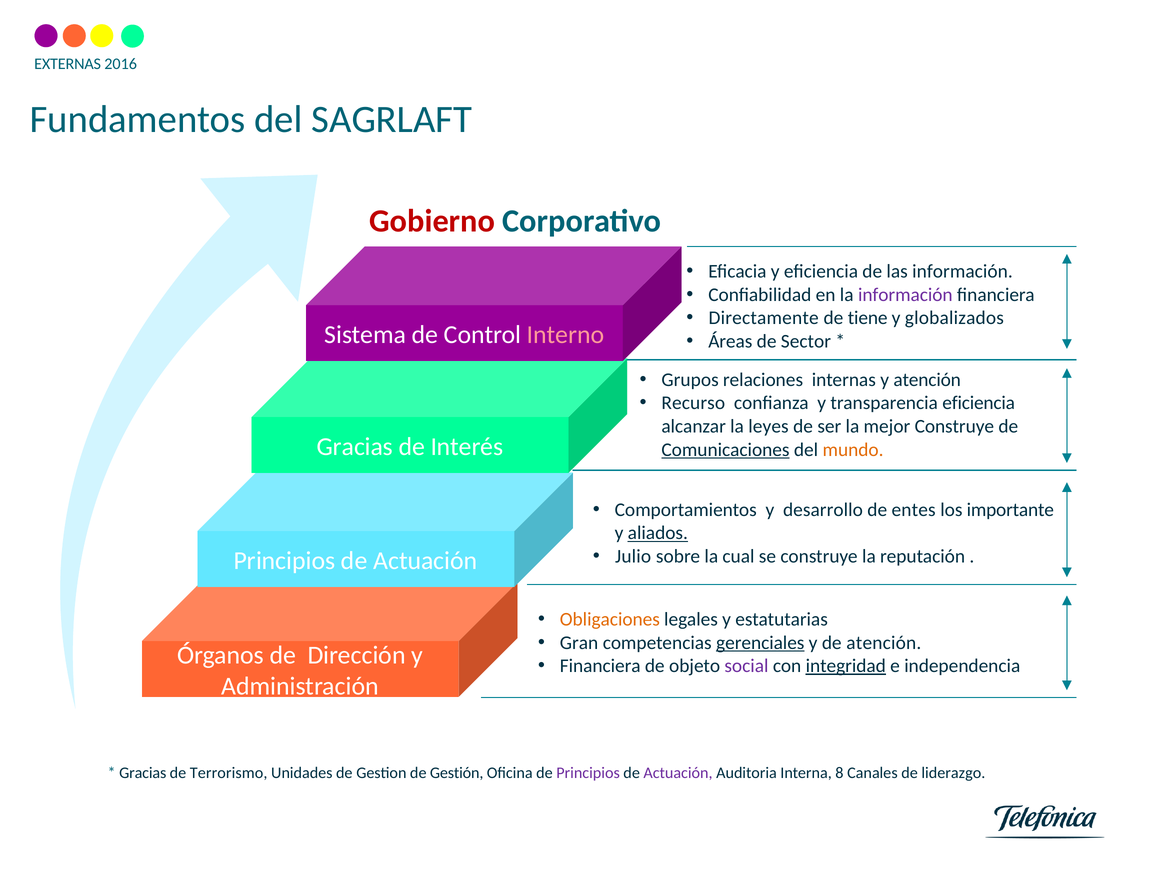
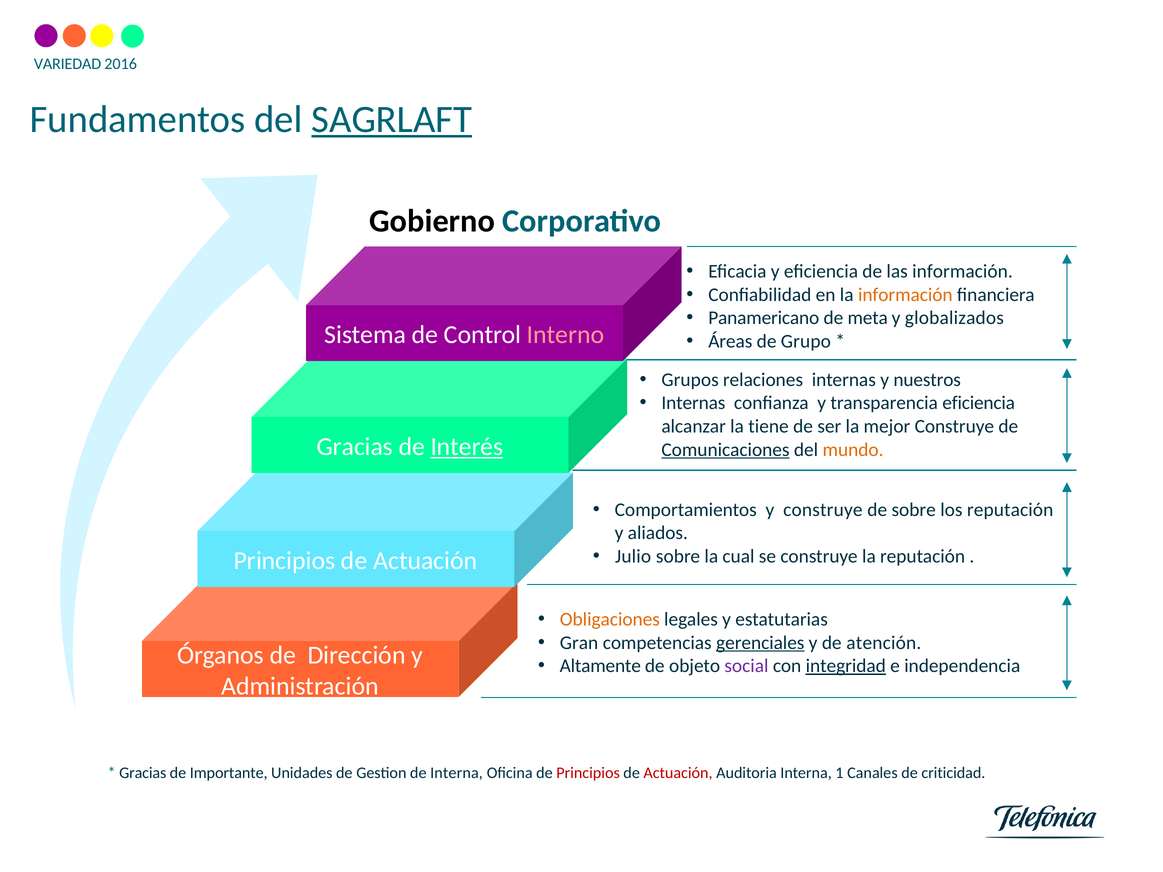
EXTERNAS: EXTERNAS -> VARIEDAD (68, 64)
SAGRLAFT underline: none -> present (392, 120)
Gobierno colour: red -> black (432, 221)
información colour: purple -> orange (905, 295)
Directamente: Directamente -> Panamericano (764, 318)
tiene: tiene -> meta (868, 318)
Sector: Sector -> Grupo (806, 341)
y atención: atención -> nuestros (927, 380)
Recurso: Recurso -> Internas (693, 403)
leyes: leyes -> tiene (769, 426)
Interés underline: none -> present (467, 447)
y desarrollo: desarrollo -> construye (823, 510)
de entes: entes -> sobre (914, 510)
los importante: importante -> reputación (1010, 510)
aliados underline: present -> none (658, 533)
Financiera: Financiera -> Altamente (600, 666)
Terrorismo: Terrorismo -> Importante (229, 773)
de Gestión: Gestión -> Interna (457, 773)
Principios colour: purple -> red (588, 773)
Actuación colour: purple -> red (678, 773)
8: 8 -> 1 (839, 773)
liderazgo: liderazgo -> criticidad (953, 773)
